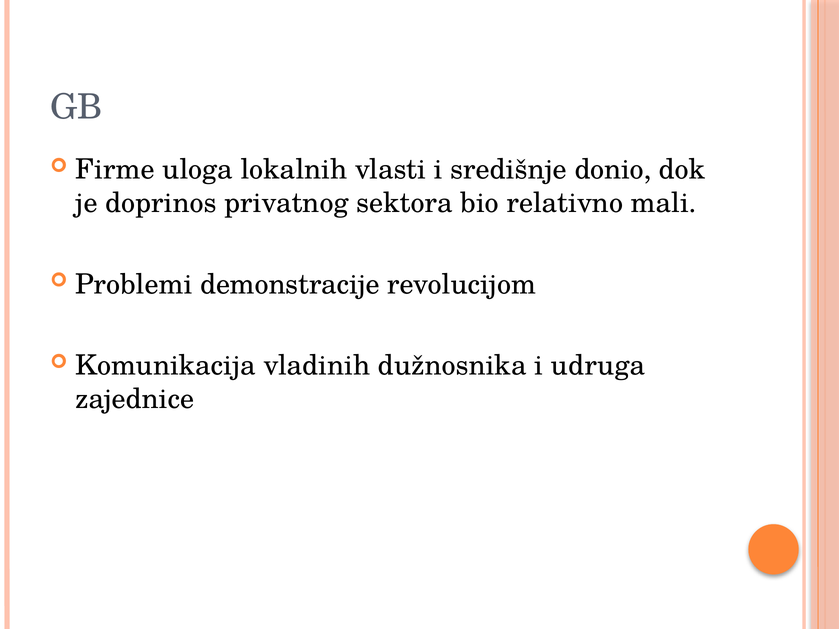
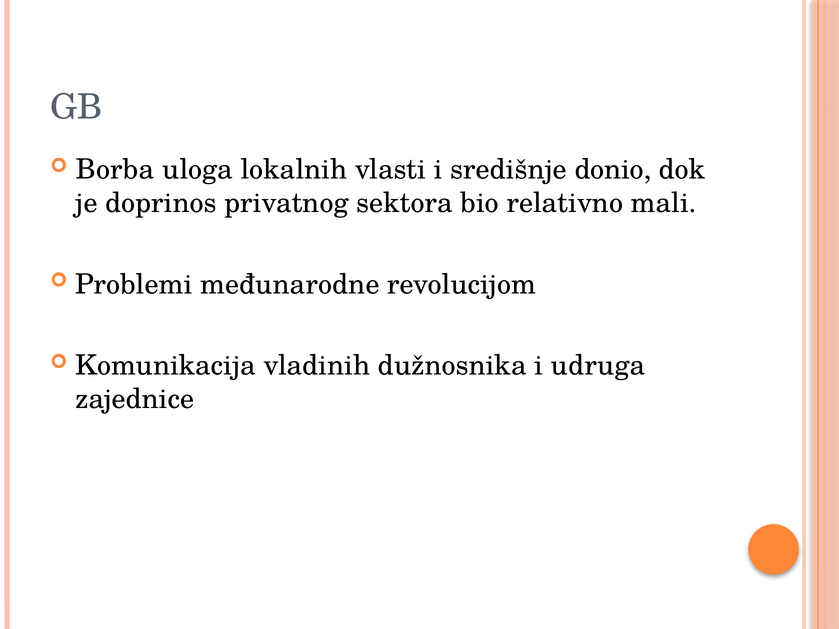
Firme: Firme -> Borba (115, 170)
demonstracije: demonstracije -> međunarodne (290, 284)
